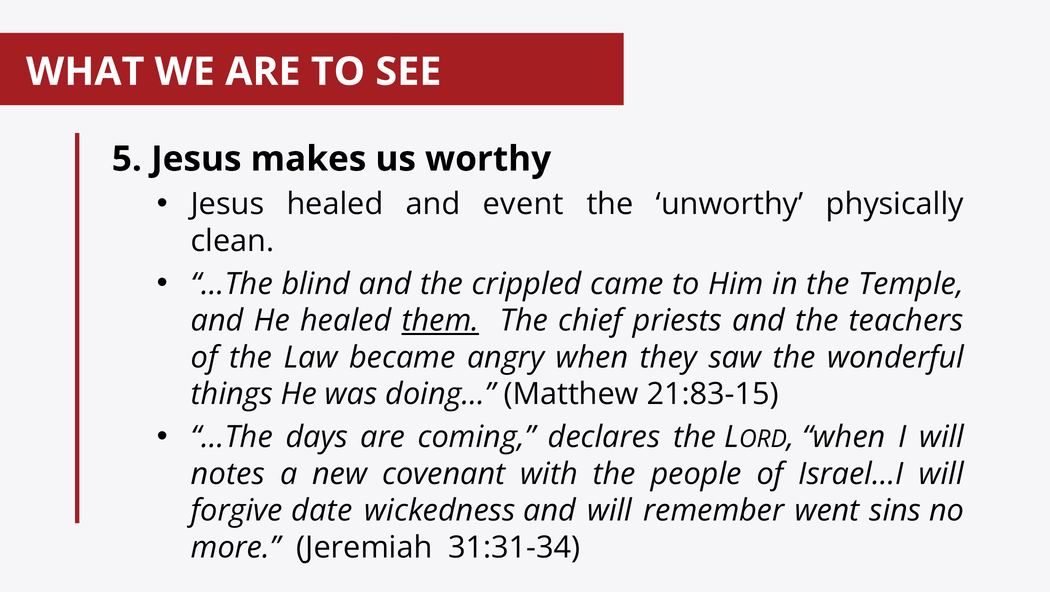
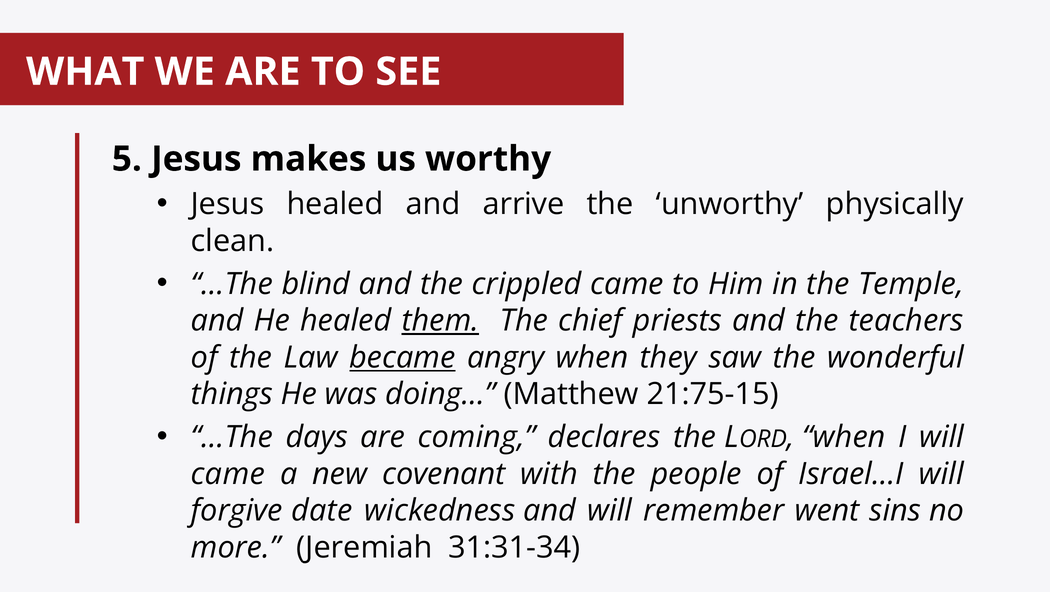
event: event -> arrive (524, 204)
became underline: none -> present (402, 358)
21:83-15: 21:83-15 -> 21:75-15 (713, 394)
notes: notes -> came (228, 474)
